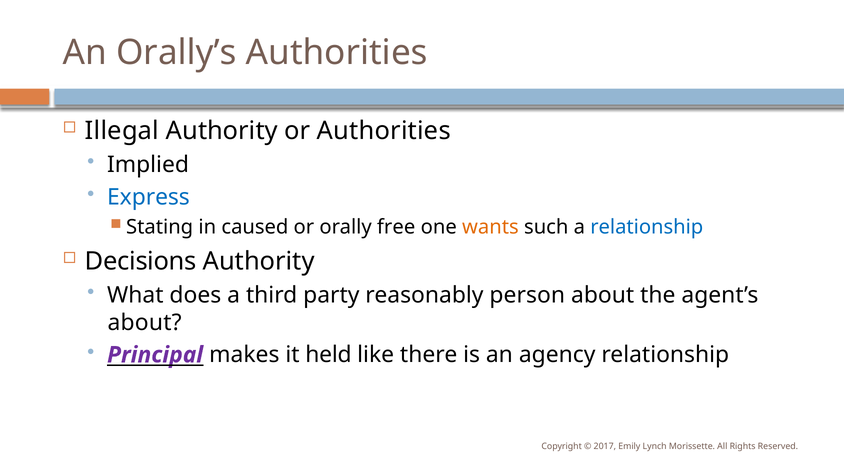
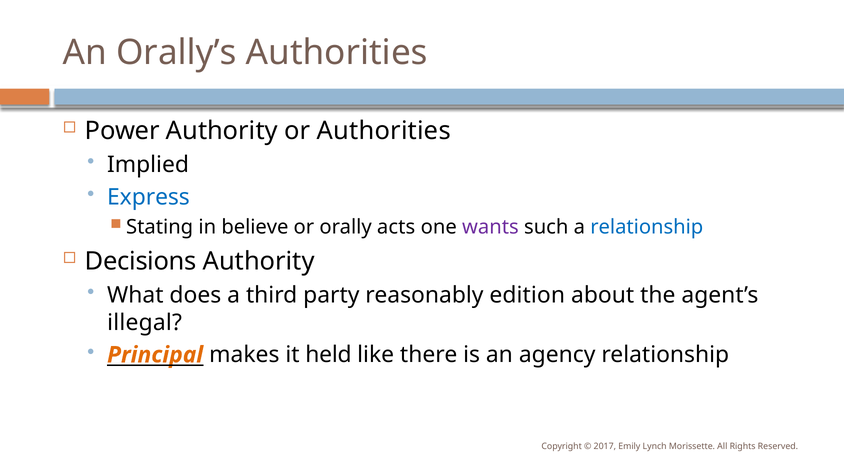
Illegal: Illegal -> Power (122, 131)
caused: caused -> believe (255, 227)
free: free -> acts (396, 227)
wants colour: orange -> purple (490, 227)
person: person -> edition (527, 295)
about: about -> illegal (145, 322)
Principal colour: purple -> orange (155, 355)
